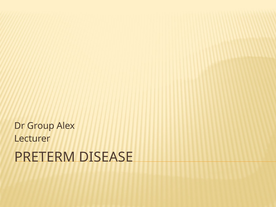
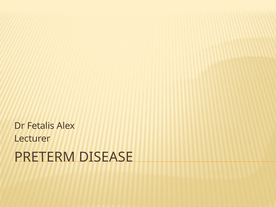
Group: Group -> Fetalis (41, 126)
